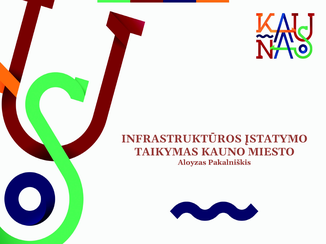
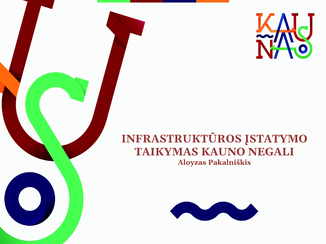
MIESTO: MIESTO -> NEGALI (271, 152)
